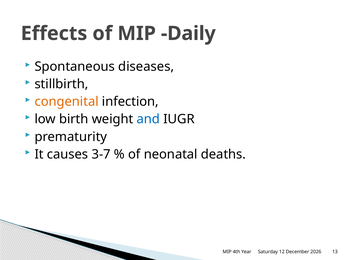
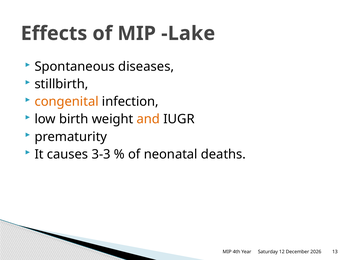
Daily: Daily -> Lake (188, 33)
and colour: blue -> orange (148, 119)
3-7: 3-7 -> 3-3 (101, 154)
